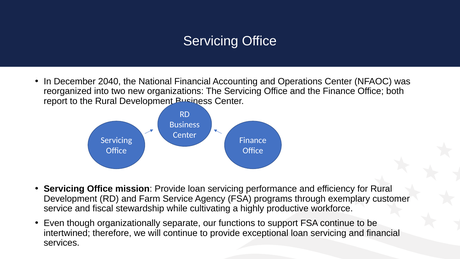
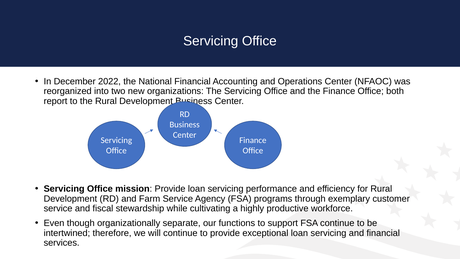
2040: 2040 -> 2022 (109, 81)
